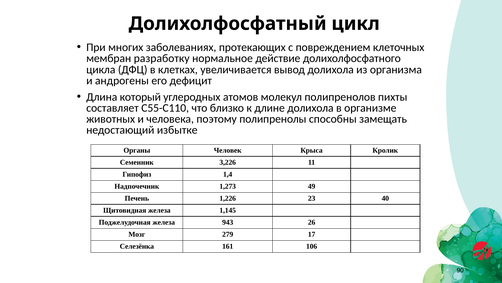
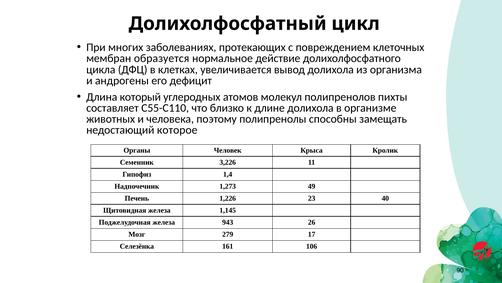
разработку: разработку -> образуется (162, 58)
избытке: избытке -> которое (177, 130)
